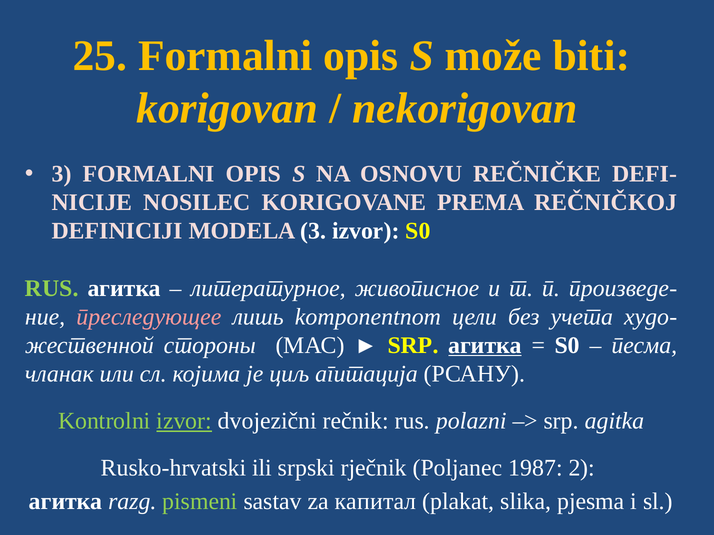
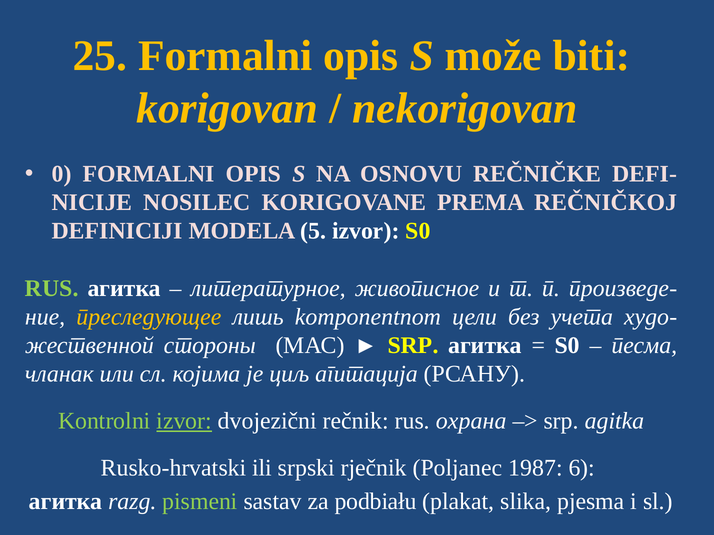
3: 3 -> 0 (62, 174)
MODELA 3: 3 -> 5 (313, 231)
преследующее colour: pink -> yellow (149, 317)
агитка underline: present -> none (485, 346)
polazni: polazni -> охрана (471, 421)
2: 2 -> 6 (582, 469)
капитал: капитал -> podbiału (376, 502)
